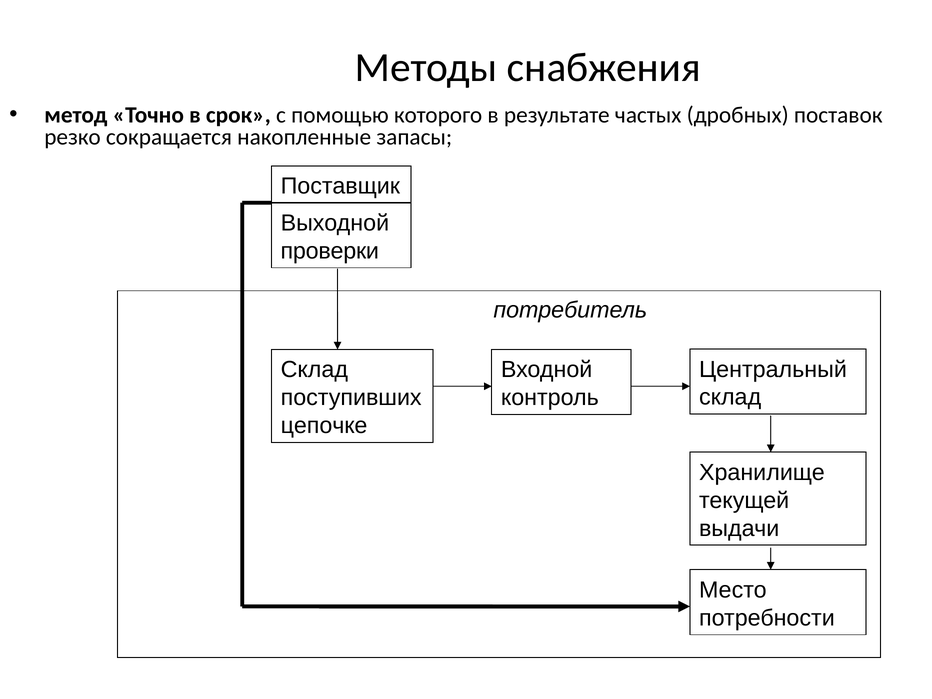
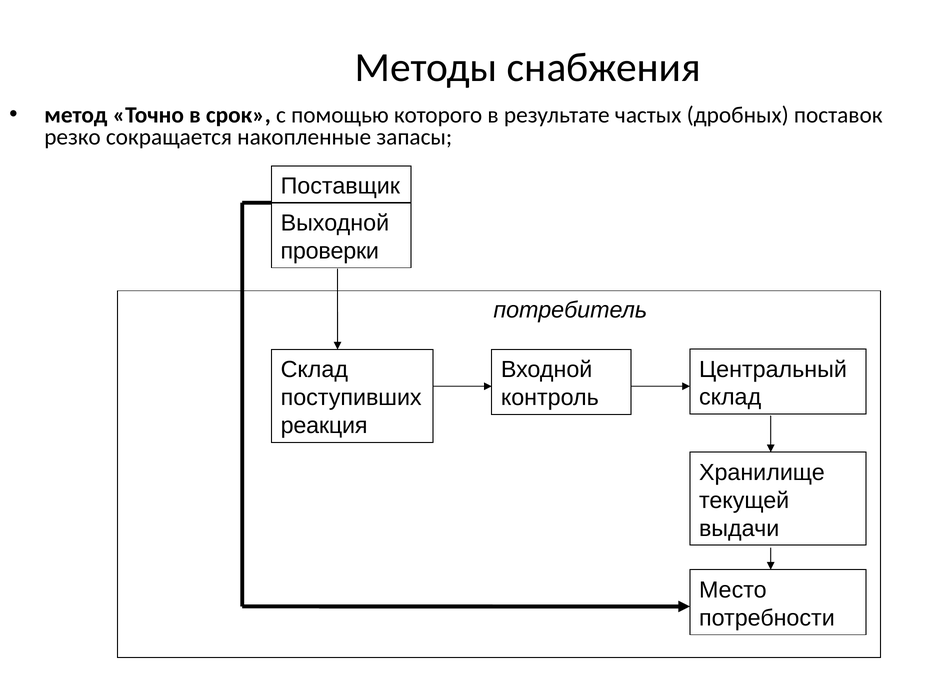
цепочке: цепочке -> реакция (324, 426)
